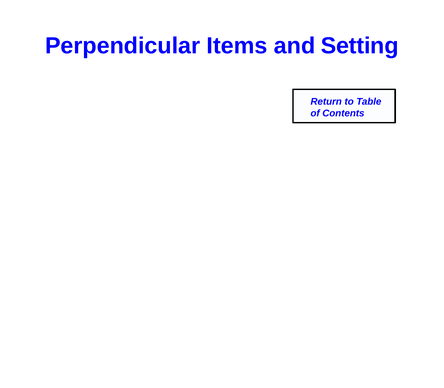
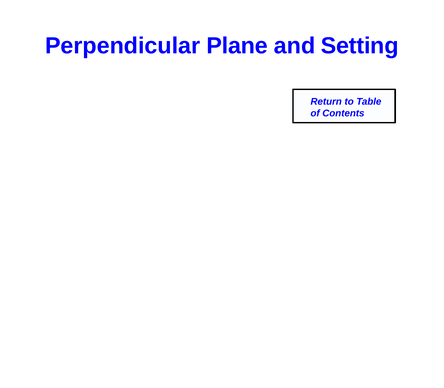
Items: Items -> Plane (237, 46)
